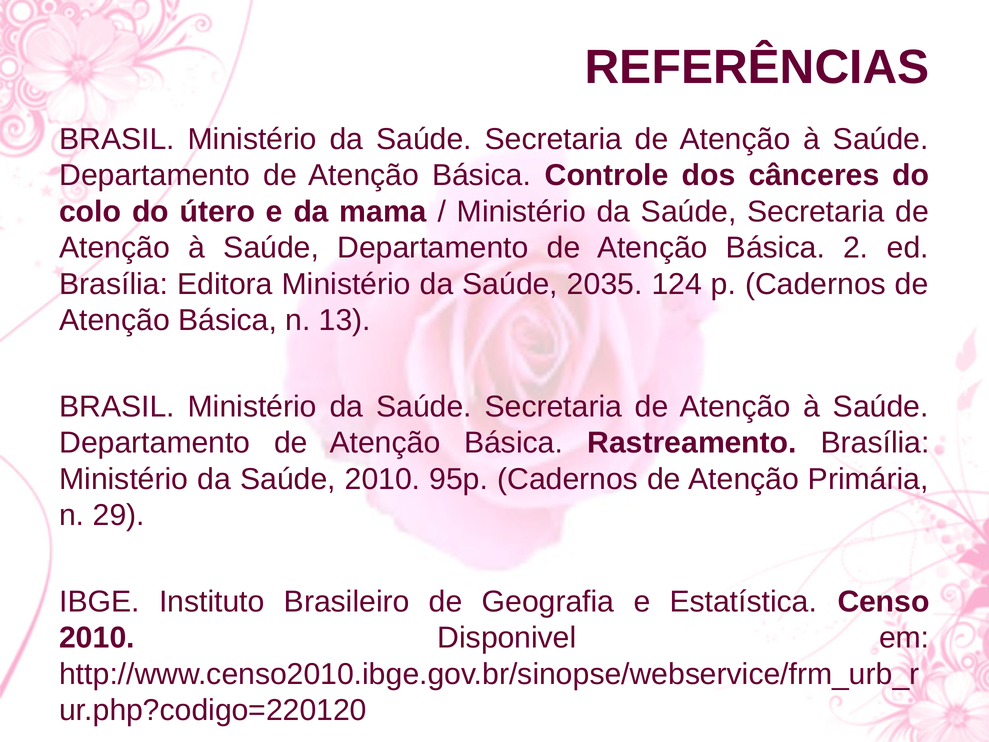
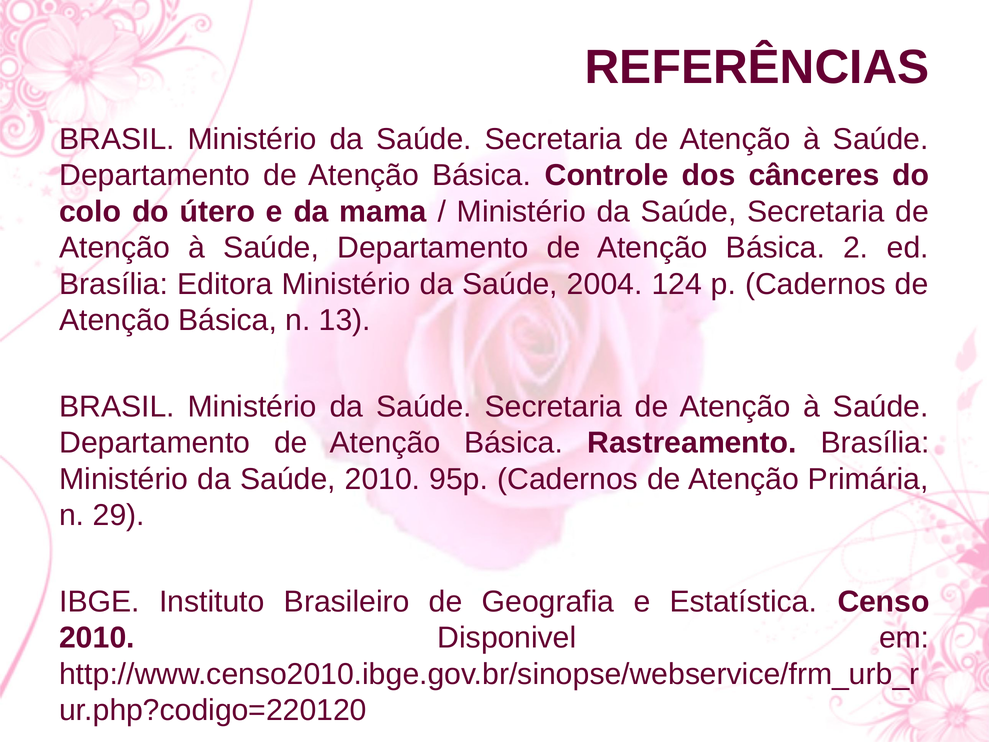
2035: 2035 -> 2004 (605, 284)
